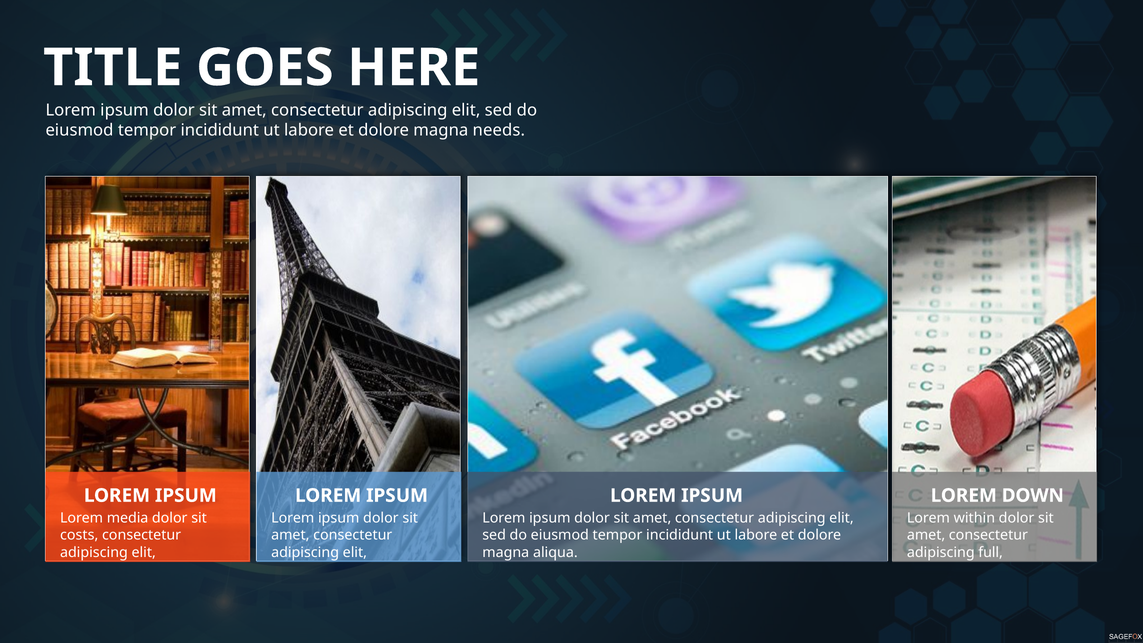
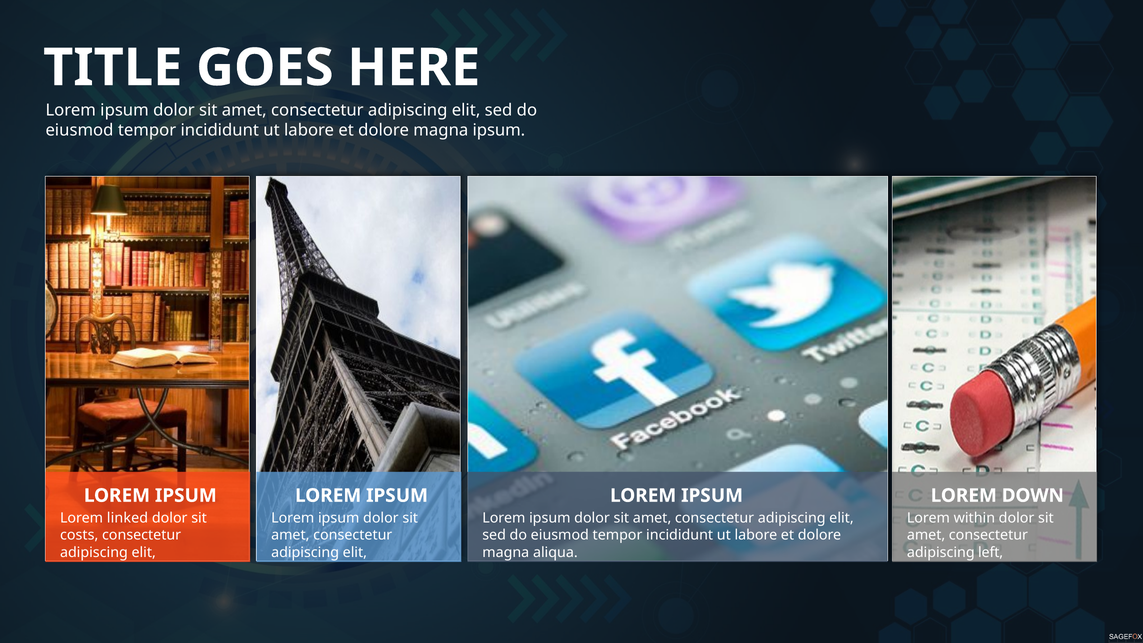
magna needs: needs -> ipsum (499, 130)
media: media -> linked (128, 518)
full: full -> left (991, 552)
